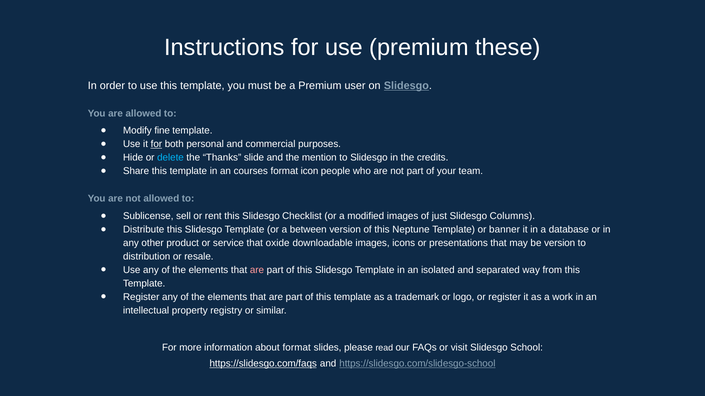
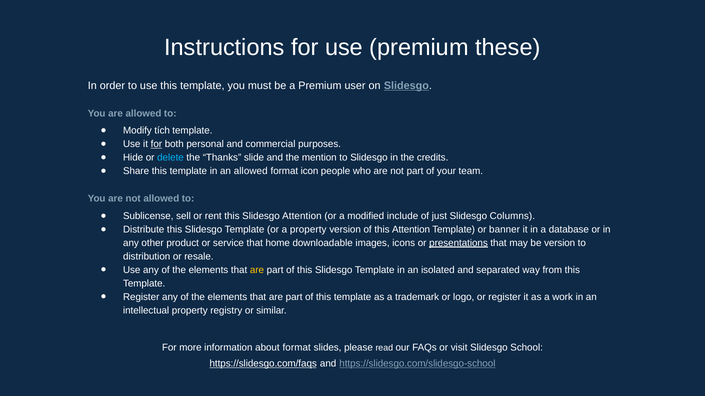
fine: fine -> tích (162, 131)
an courses: courses -> allowed (251, 171)
Slidesgo Checklist: Checklist -> Attention (302, 216)
modified images: images -> include (403, 216)
a between: between -> property (308, 230)
this Neptune: Neptune -> Attention (411, 230)
oxide: oxide -> home (278, 243)
presentations underline: none -> present (459, 243)
are colour: pink -> yellow (257, 270)
